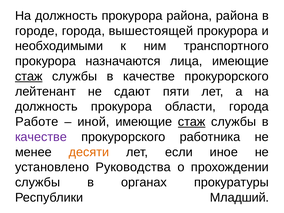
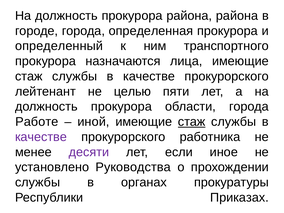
вышестоящей: вышестоящей -> определенная (151, 31)
необходимыми: необходимыми -> определенный (59, 46)
стаж underline: present -> none (29, 76)
сдают: сдают -> целью (132, 91)
десяти colour: orange -> purple (89, 152)
Младший: Младший -> Приказах (239, 198)
